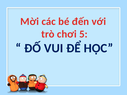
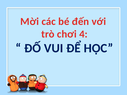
5: 5 -> 4 (83, 34)
